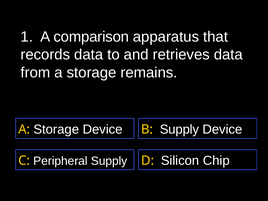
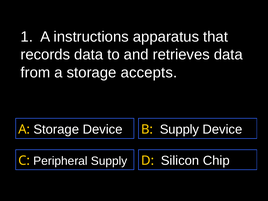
comparison: comparison -> instructions (91, 37)
remains: remains -> accepts (149, 72)
